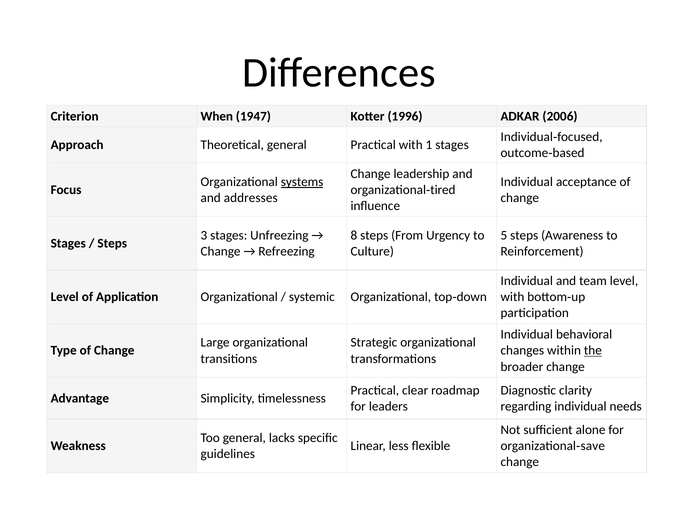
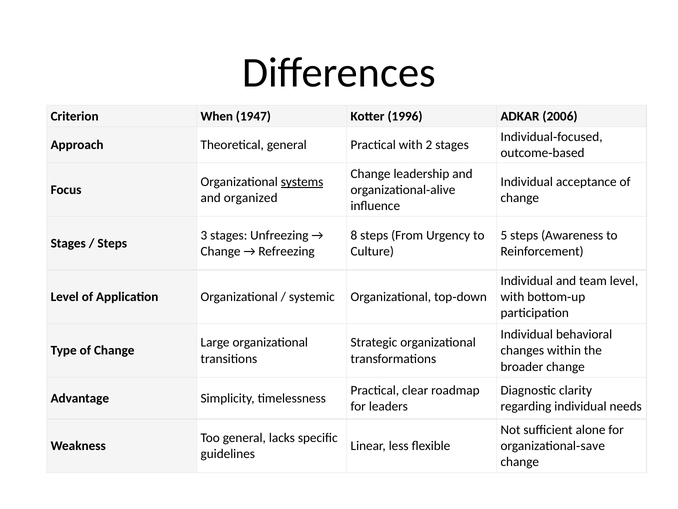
1: 1 -> 2 (429, 145)
tired: tired -> alive (443, 190)
addresses: addresses -> organized (251, 198)
the underline: present -> none (593, 350)
